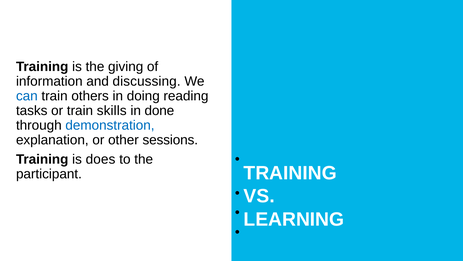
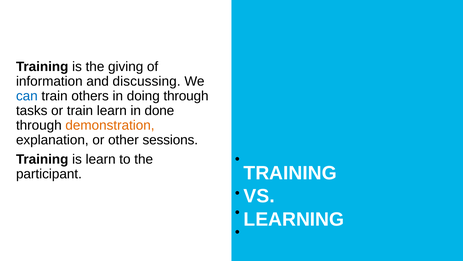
doing reading: reading -> through (186, 96)
train skills: skills -> learn (112, 110)
demonstration colour: blue -> orange (110, 125)
is does: does -> learn (101, 159)
